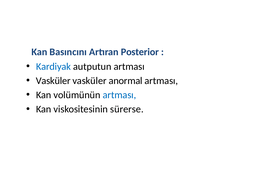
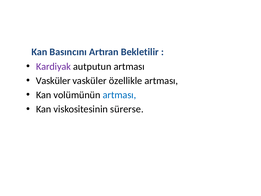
Posterior: Posterior -> Bekletilir (140, 52)
Kardiyak colour: blue -> purple (53, 66)
anormal: anormal -> özellikle (126, 81)
